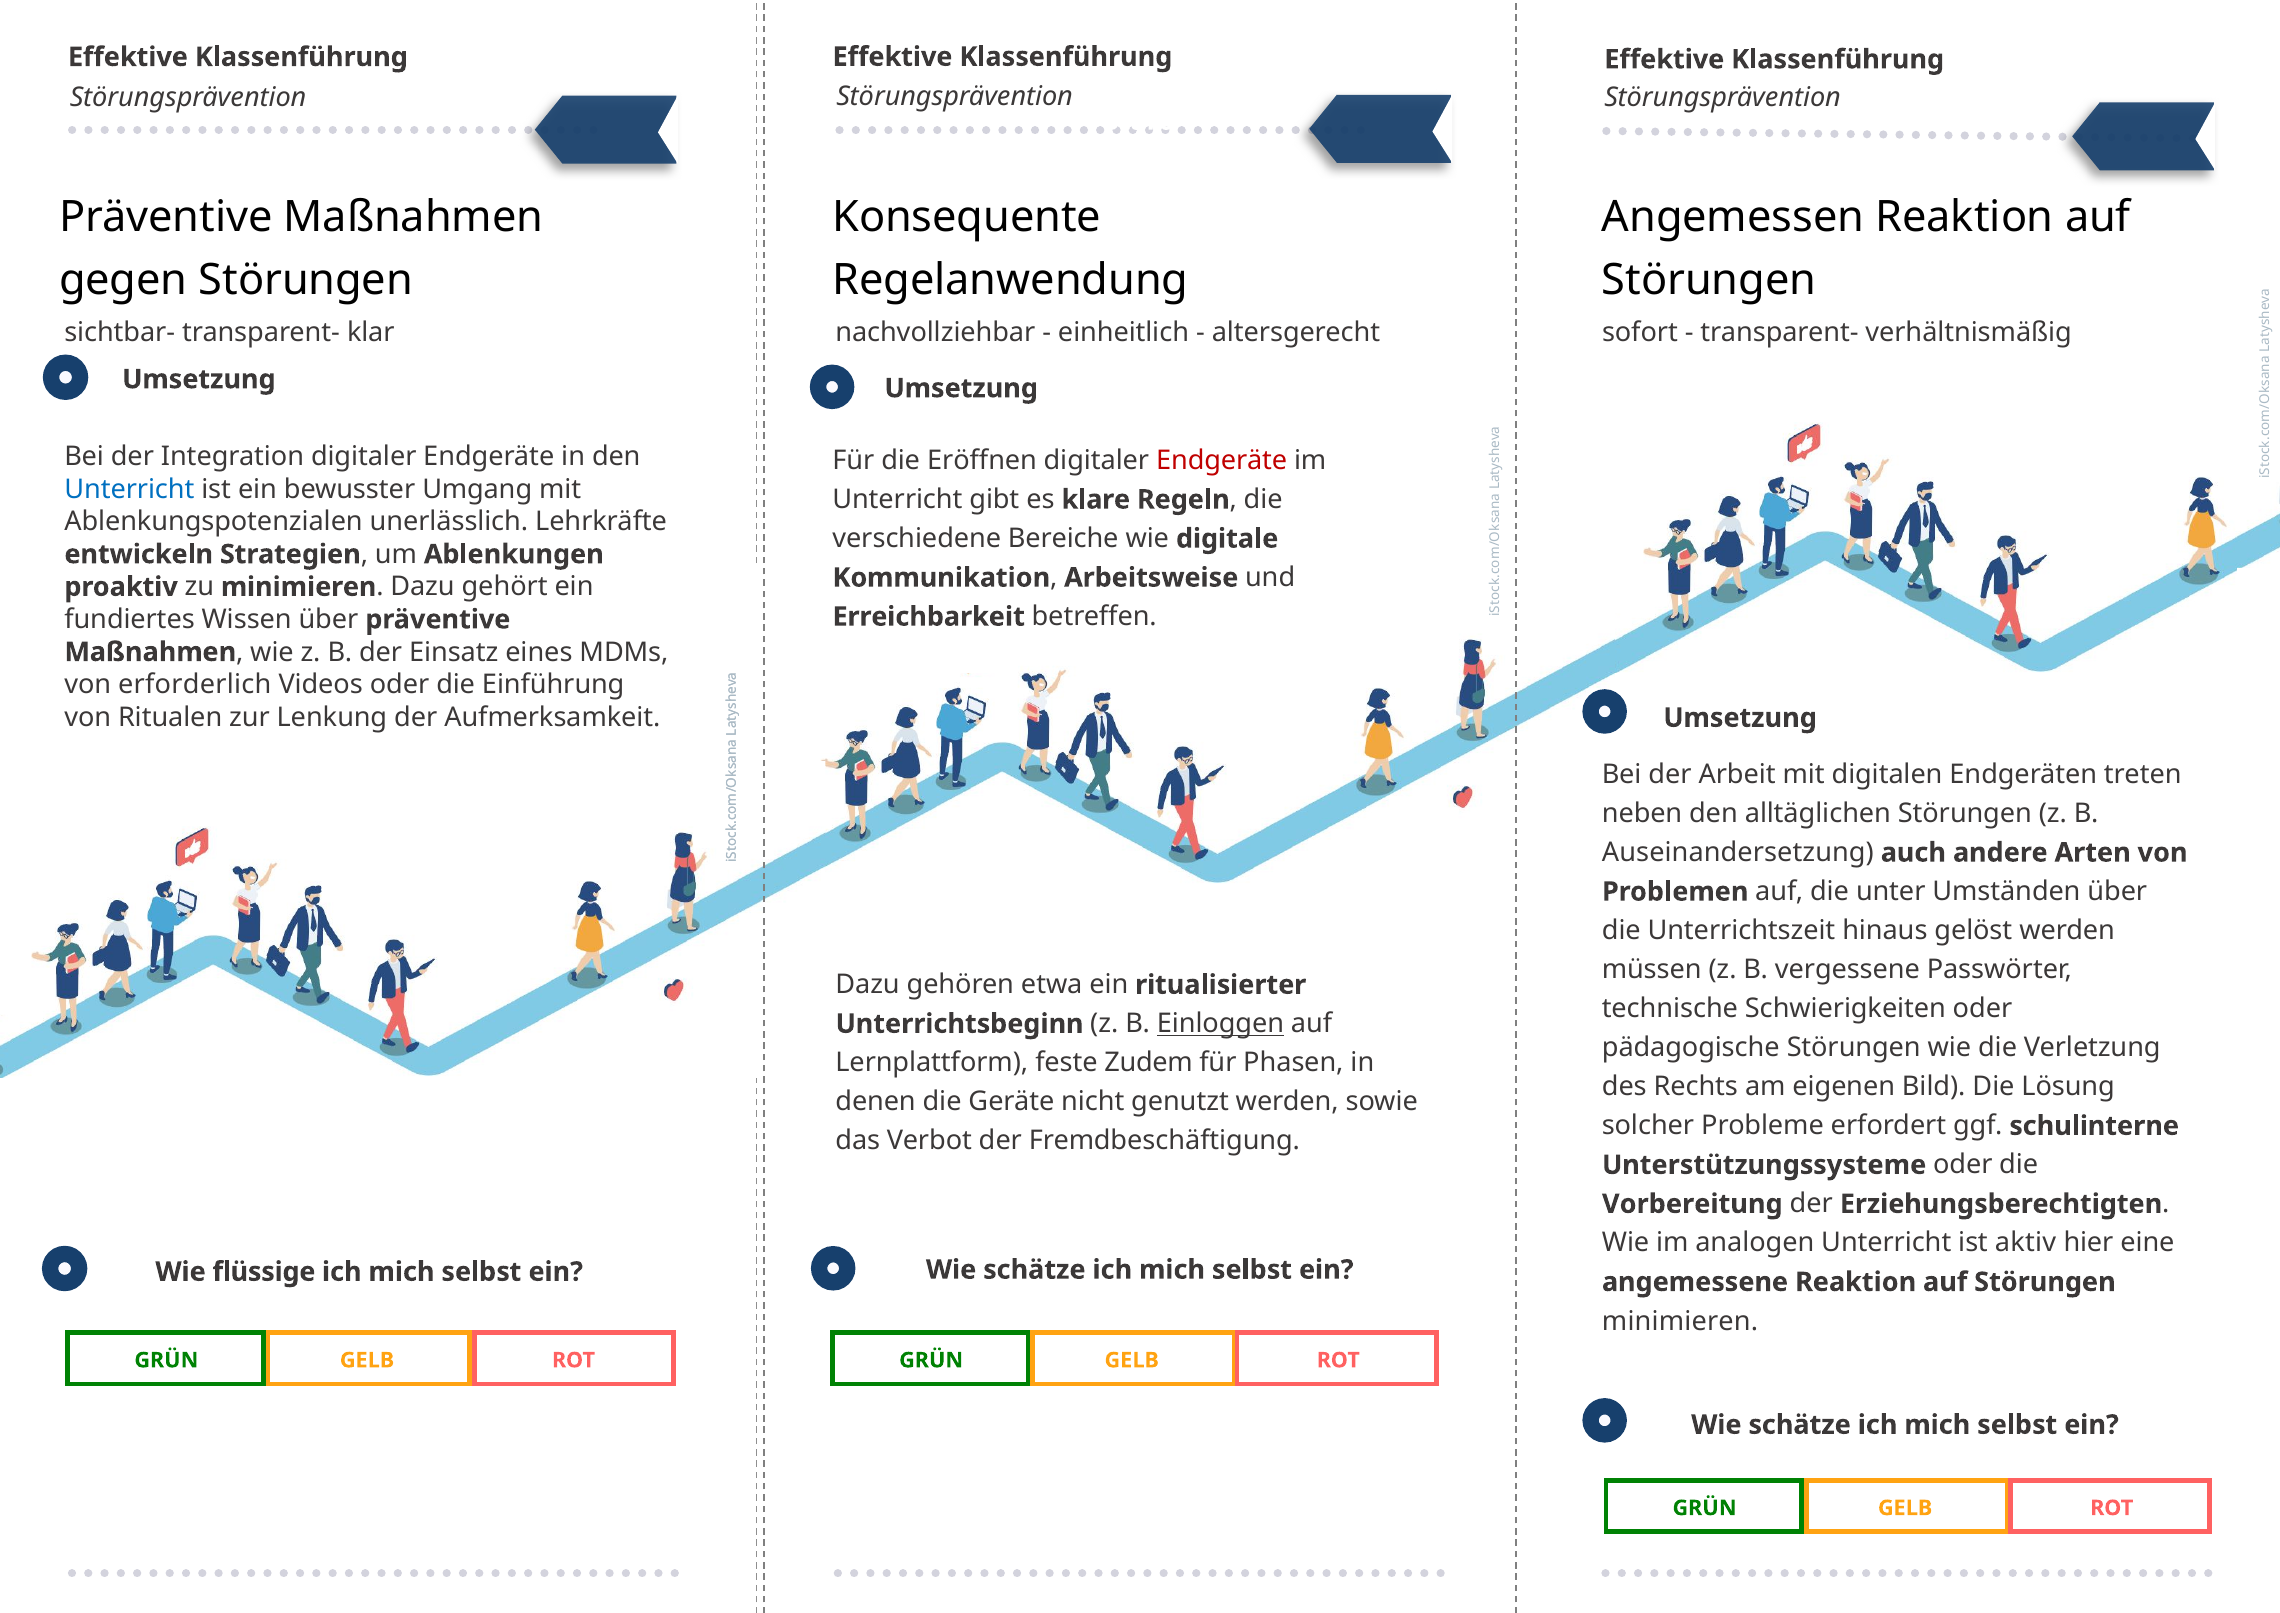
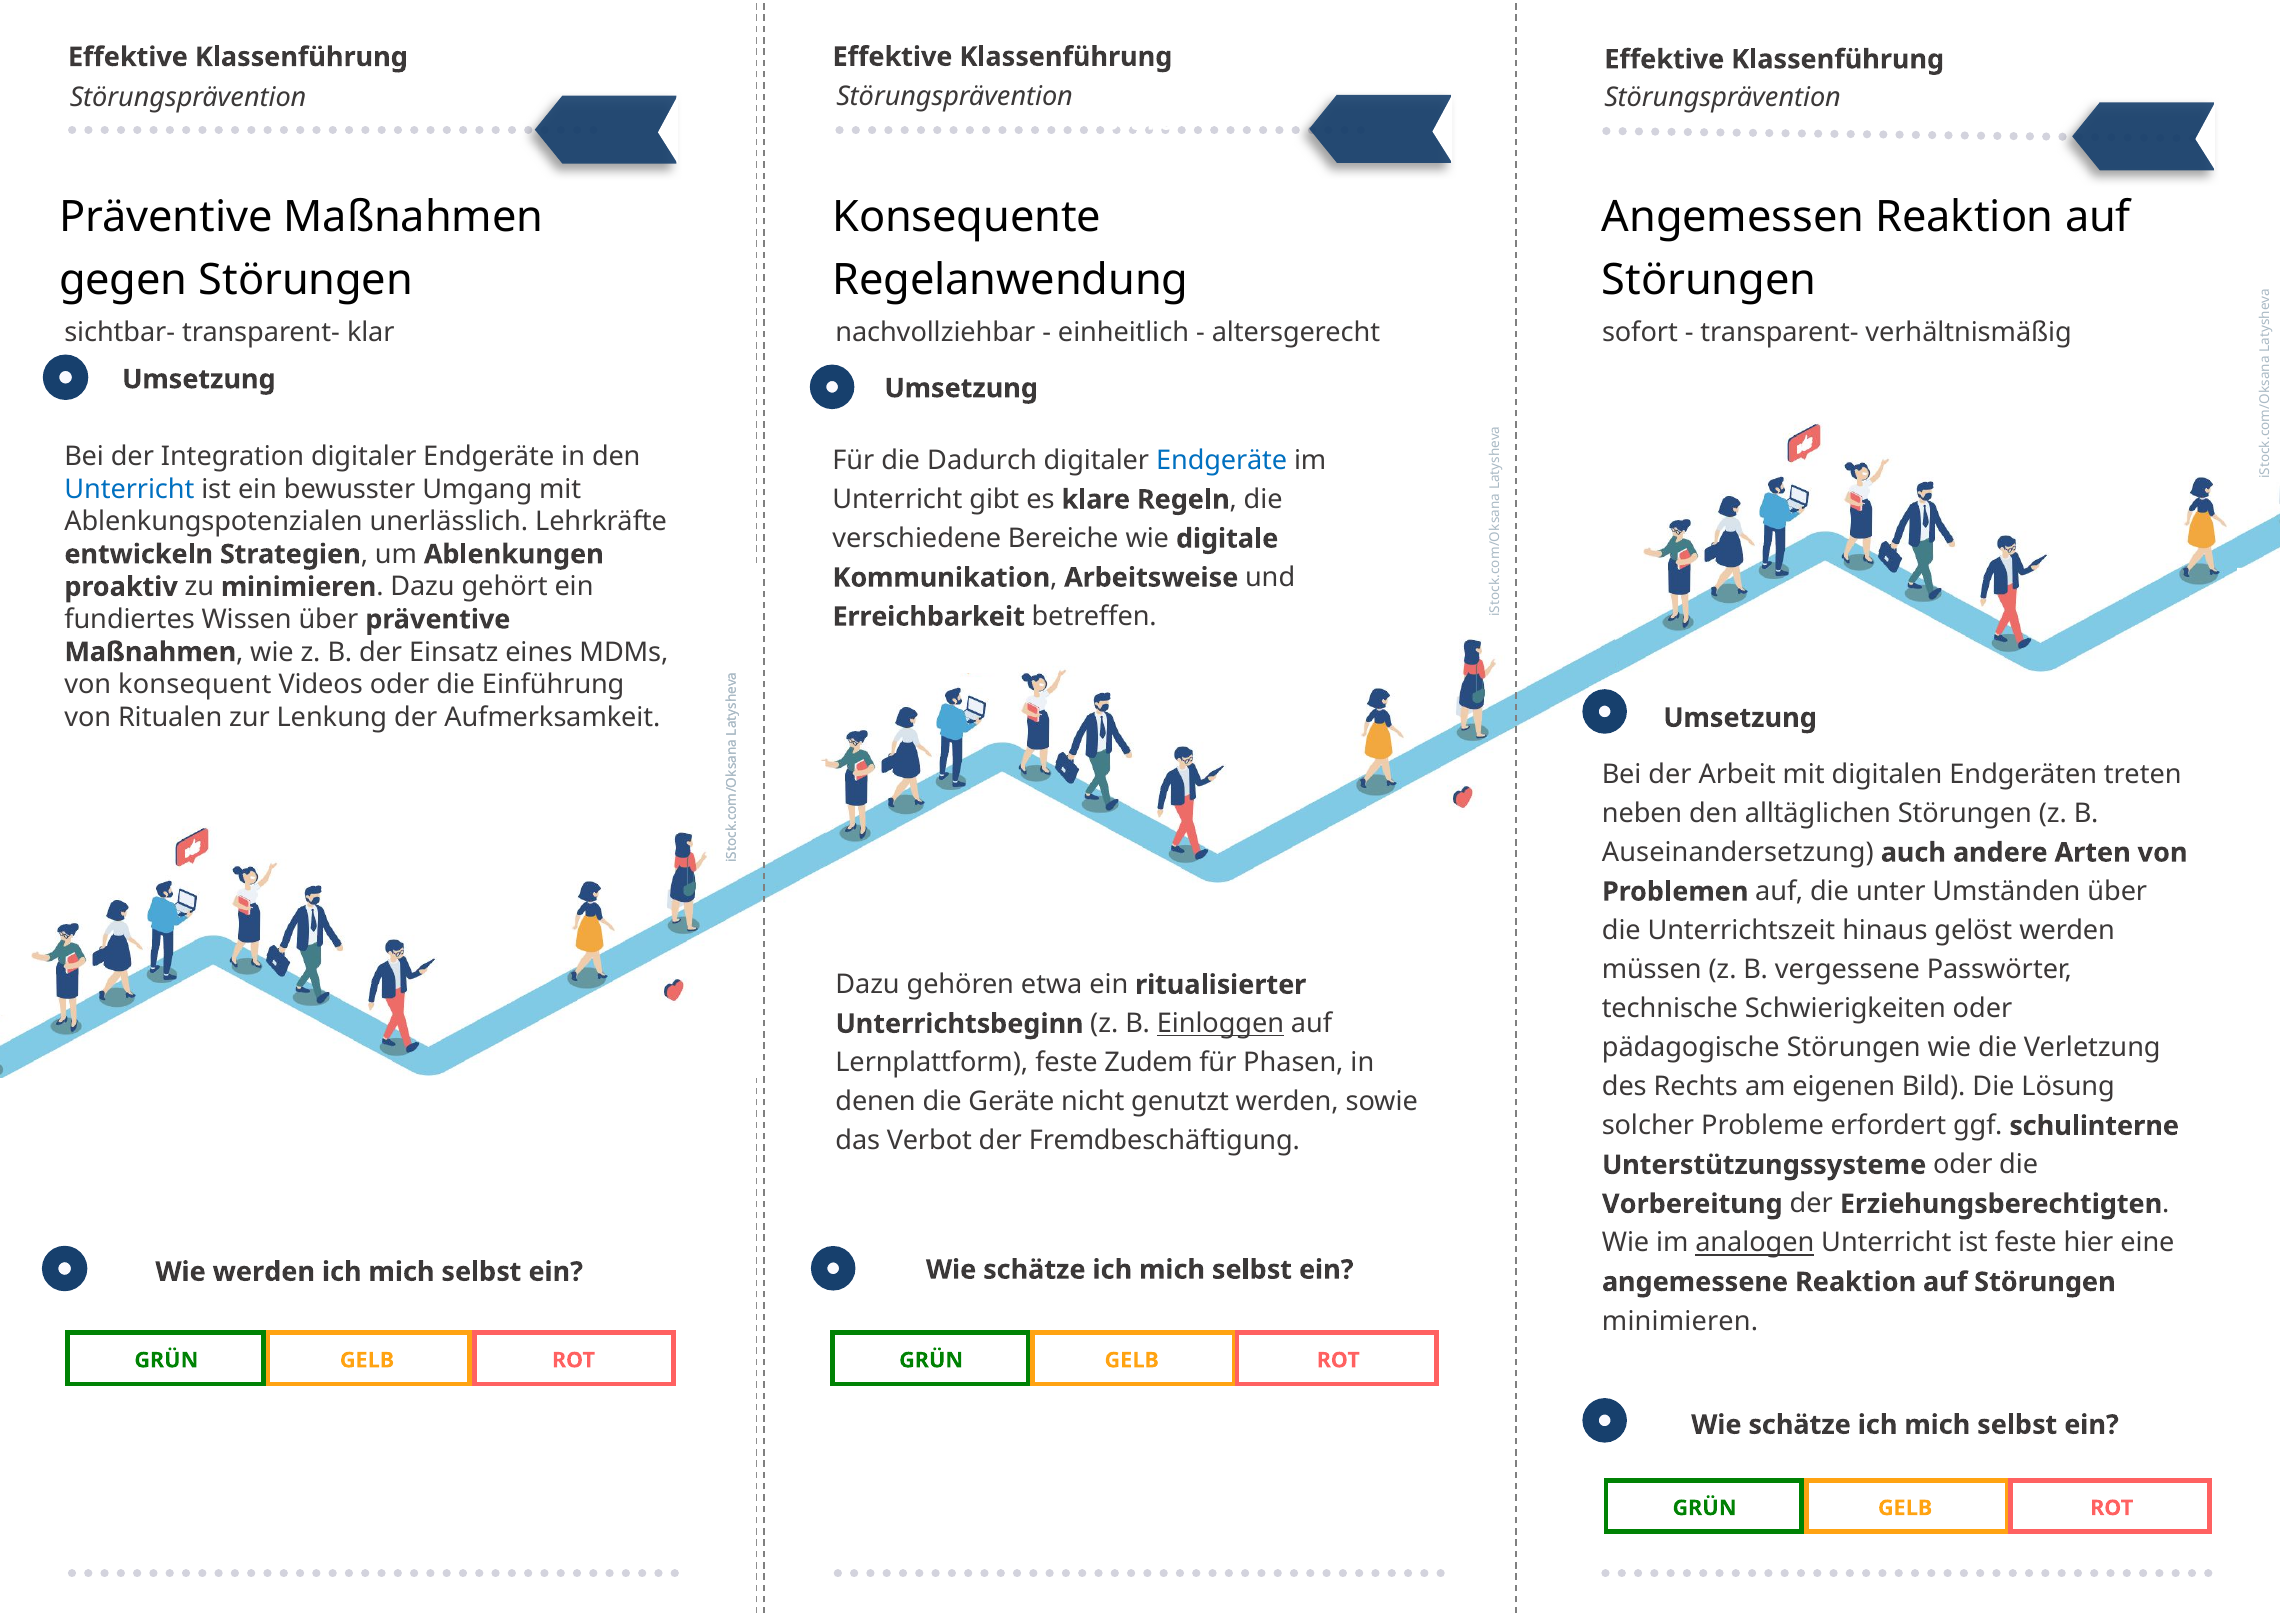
Eröffnen: Eröffnen -> Dadurch (982, 461)
Endgeräte colour: red -> blue (1222, 461)
erforderlich: erforderlich -> konsequent (195, 685)
analogen underline: none -> present (1755, 1243)
ist aktiv: aktiv -> feste (2026, 1243)
Wie flüssige: flüssige -> werden (264, 1272)
